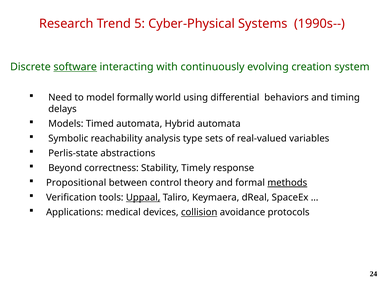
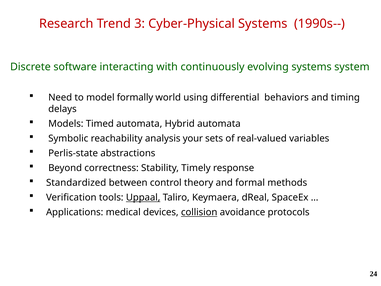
5: 5 -> 3 (140, 24)
software underline: present -> none (75, 67)
evolving creation: creation -> systems (312, 67)
type: type -> your (193, 138)
Propositional: Propositional -> Standardized (76, 183)
methods underline: present -> none (287, 183)
